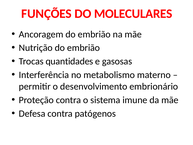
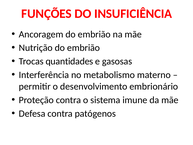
MOLECULARES: MOLECULARES -> INSUFICIÊNCIA (133, 14)
